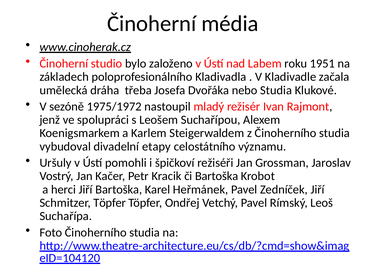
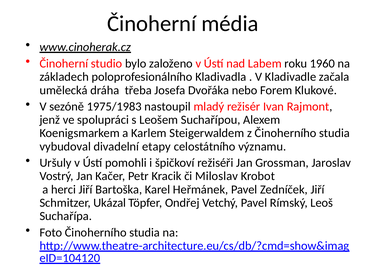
1951: 1951 -> 1960 (322, 64)
nebo Studia: Studia -> Forem (276, 90)
1975/1972: 1975/1972 -> 1975/1983 (114, 107)
či Bartoška: Bartoška -> Miloslav (217, 176)
Schmitzer Töpfer: Töpfer -> Ukázal (110, 203)
